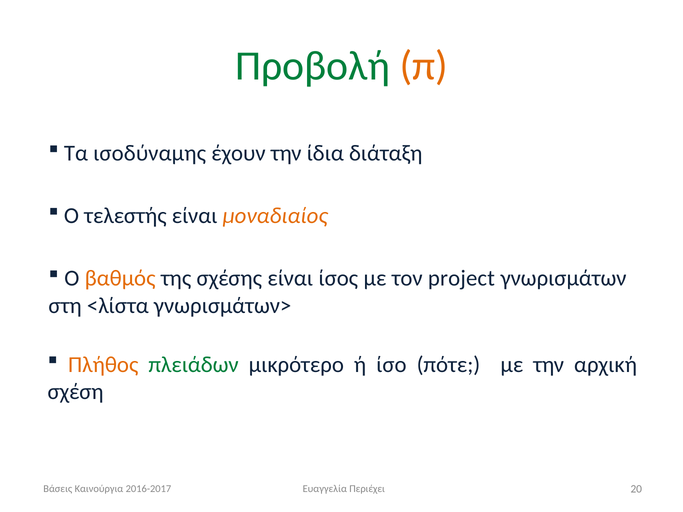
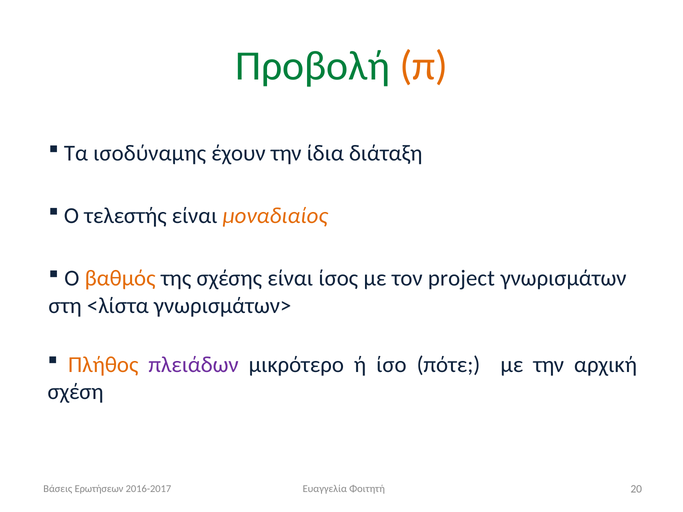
πλειάδων colour: green -> purple (194, 365)
Καινούργια: Καινούργια -> Ερωτήσεων (99, 489)
Περιέχει: Περιέχει -> Φοιτητή (367, 489)
